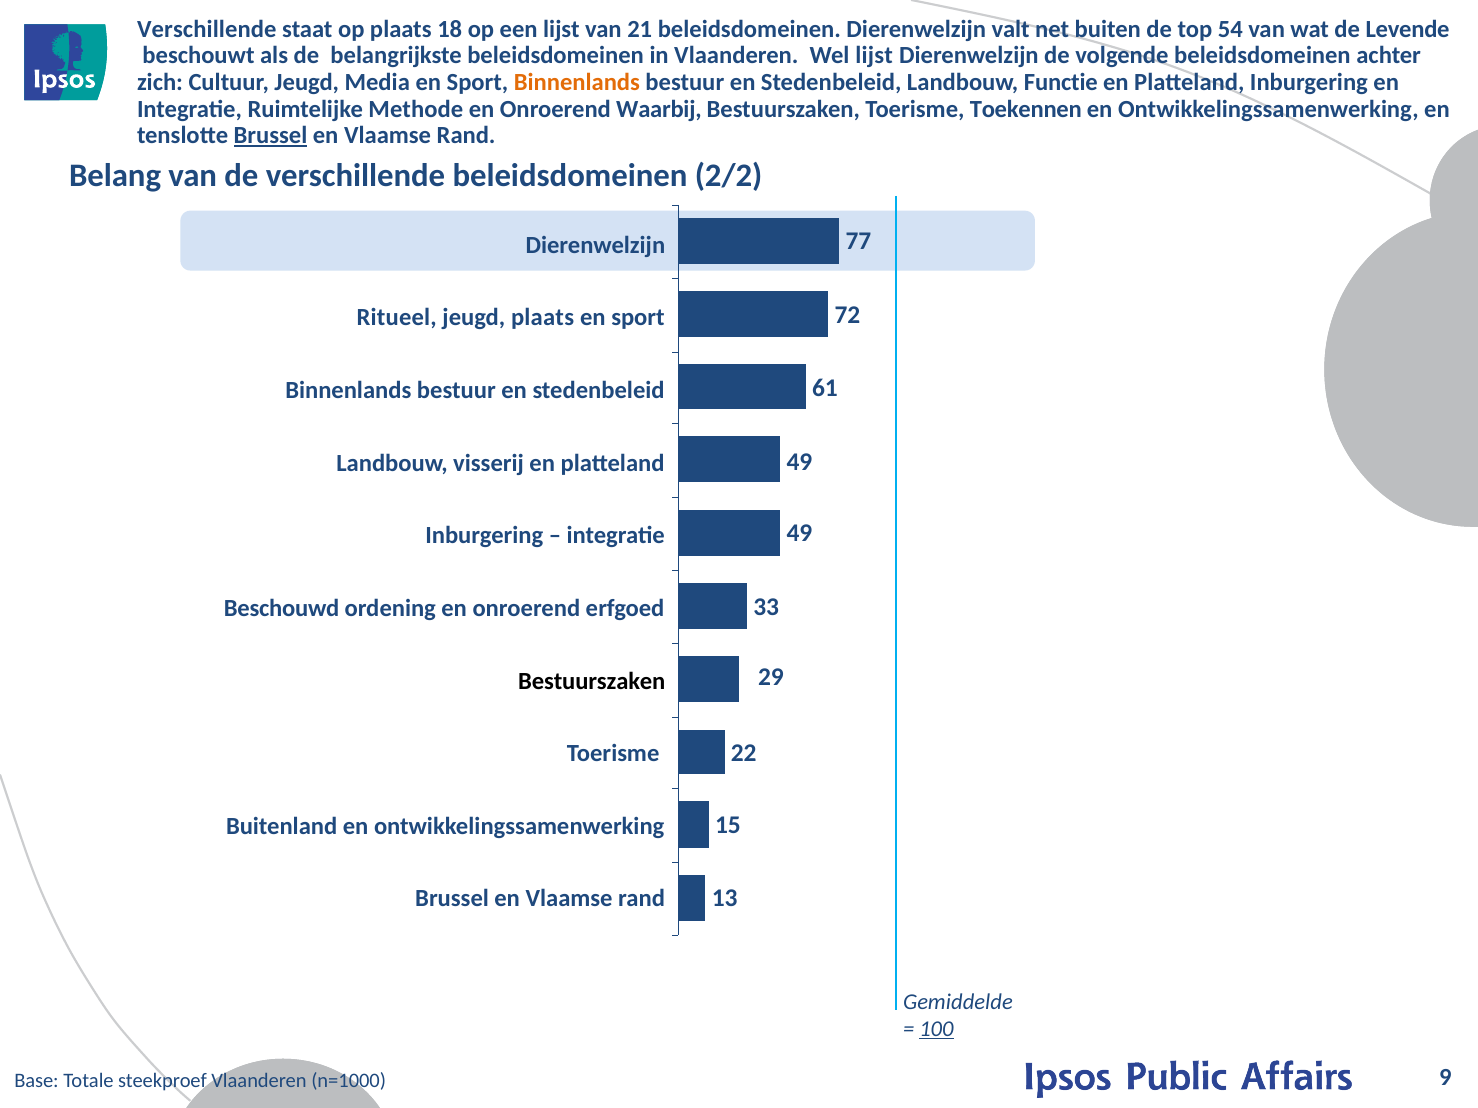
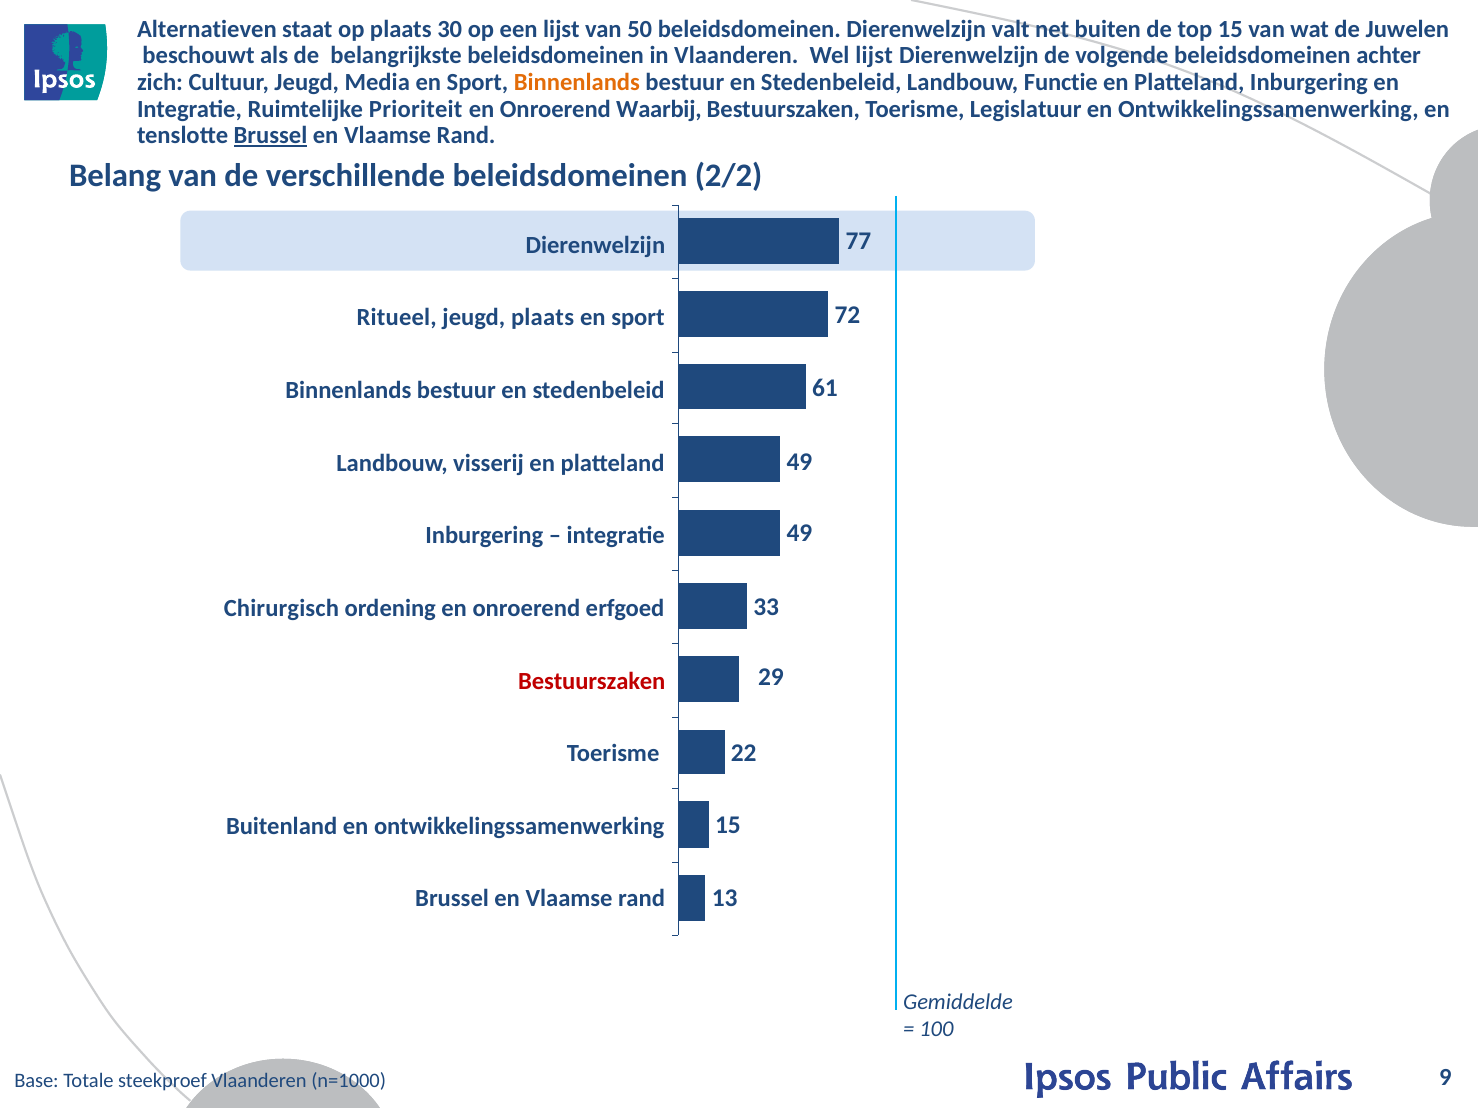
Verschillende: Verschillende -> Alternatieven (207, 29)
18: 18 -> 30 (450, 29)
21: 21 -> 50 (640, 29)
top 54: 54 -> 15 (1230, 29)
Levende: Levende -> Juwelen (1407, 29)
Methode: Methode -> Prioriteit (416, 109)
Toekennen: Toekennen -> Legislatuur (1026, 109)
Beschouwd: Beschouwd -> Chirurgisch (281, 609)
Bestuurszaken colour: black -> red (592, 681)
100 underline: present -> none (936, 1029)
